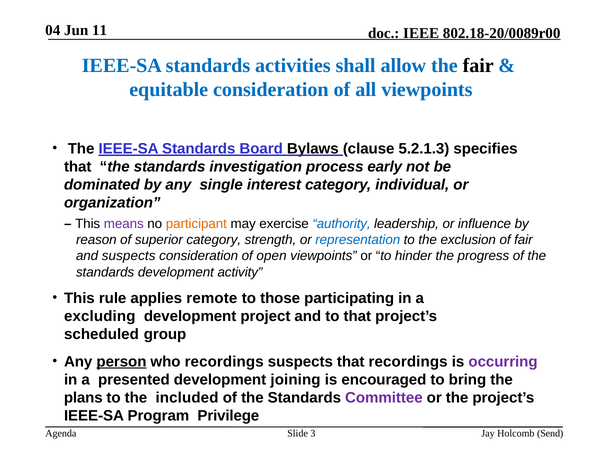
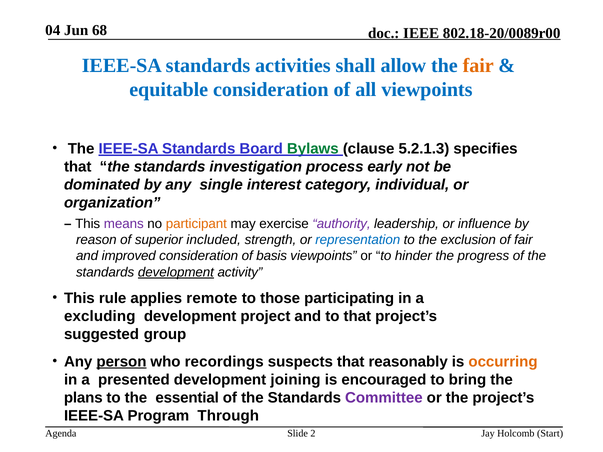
11: 11 -> 68 (100, 30)
fair colour: black -> orange (478, 66)
Bylaws colour: black -> green (313, 149)
authority colour: blue -> purple (342, 224)
superior category: category -> included (214, 240)
and suspects: suspects -> improved (129, 256)
open: open -> basis (272, 256)
development underline: none -> present (176, 272)
scheduled: scheduled -> suggested (101, 335)
that recordings: recordings -> reasonably (408, 362)
occurring colour: purple -> orange (503, 362)
included: included -> essential (187, 398)
Privilege: Privilege -> Through (228, 416)
3: 3 -> 2 (313, 434)
Send: Send -> Start (550, 434)
